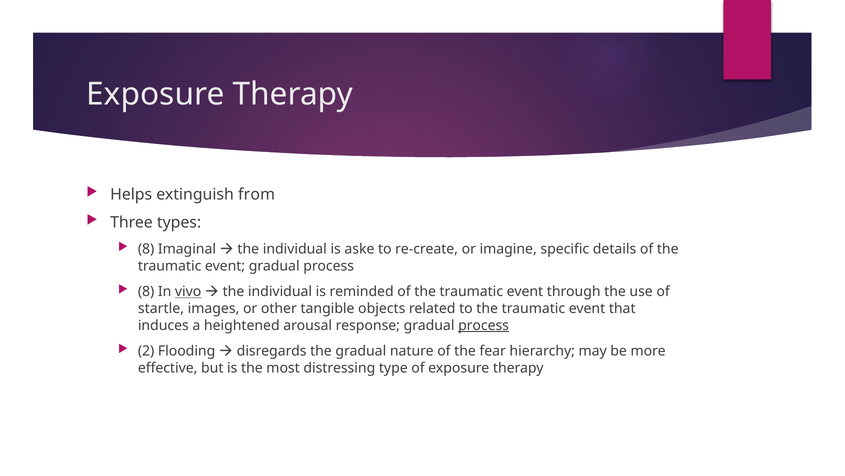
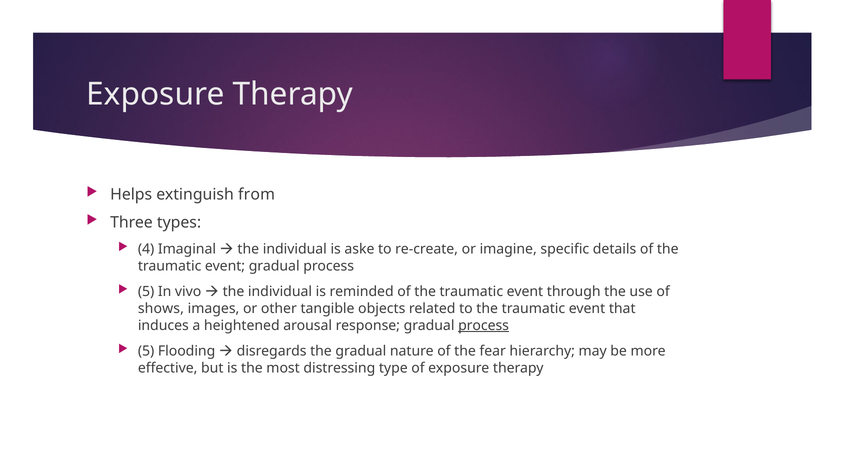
8: 8 -> 4 (146, 249)
8: 8 -> 5 (146, 291)
vivo underline: present -> none (188, 291)
startle: startle -> shows (161, 308)
2: 2 -> 5 (146, 351)
